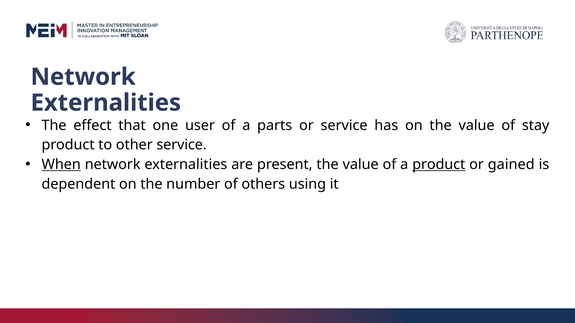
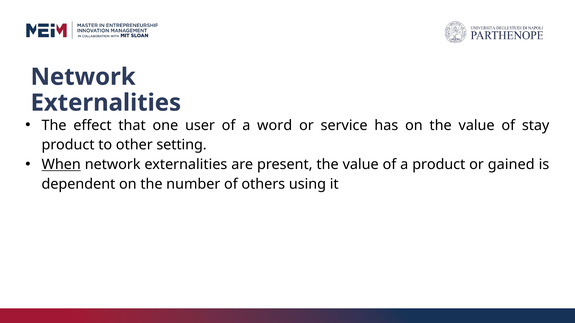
parts: parts -> word (275, 125)
other service: service -> setting (182, 145)
product underline: present -> none (439, 165)
